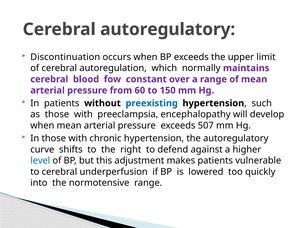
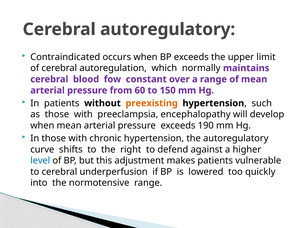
Discontinuation: Discontinuation -> Contraindicated (65, 57)
preexisting colour: blue -> orange (152, 103)
507: 507 -> 190 (206, 126)
